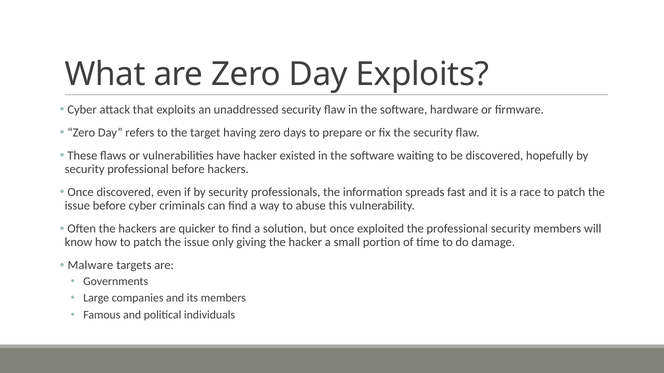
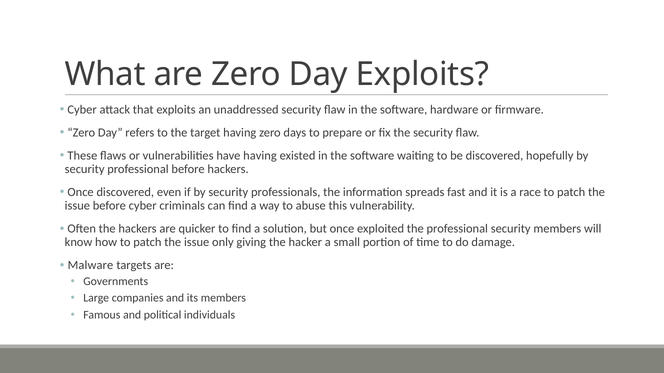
have hacker: hacker -> having (260, 156)
